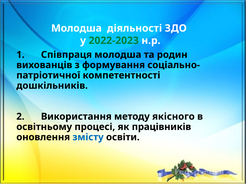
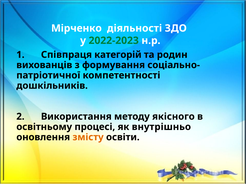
Молодша: Молодша -> Мірченко (76, 28)
Співпраця молодша: молодша -> категорій (118, 55)
працівників: працівників -> внутрішньо (161, 127)
змісту colour: blue -> orange (88, 137)
